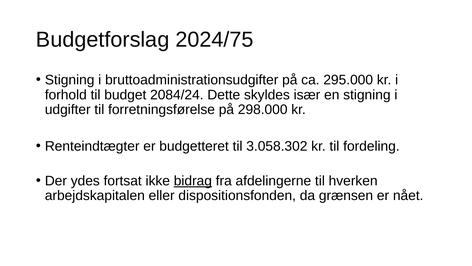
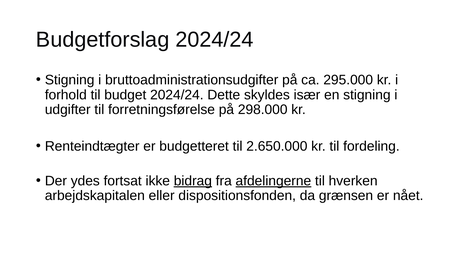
Budgetforslag 2024/75: 2024/75 -> 2024/24 (214, 40)
budget 2084/24: 2084/24 -> 2024/24 (177, 95)
3.058.302: 3.058.302 -> 2.650.000 (277, 146)
afdelingerne underline: none -> present (273, 181)
